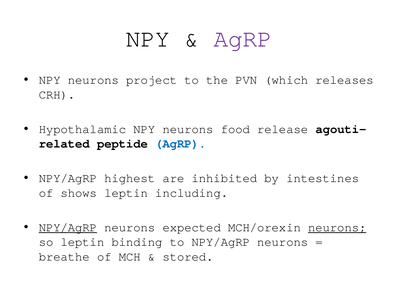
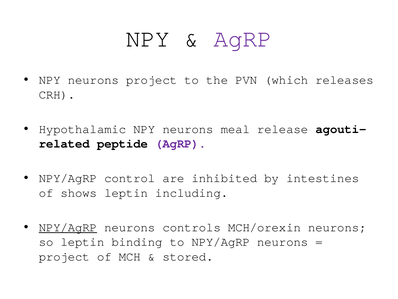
food: food -> meal (235, 129)
AgRP colour: blue -> purple (181, 143)
highest: highest -> control (130, 178)
expected: expected -> controls (192, 227)
neurons underline: present -> none (337, 227)
breathe: breathe -> project (64, 256)
